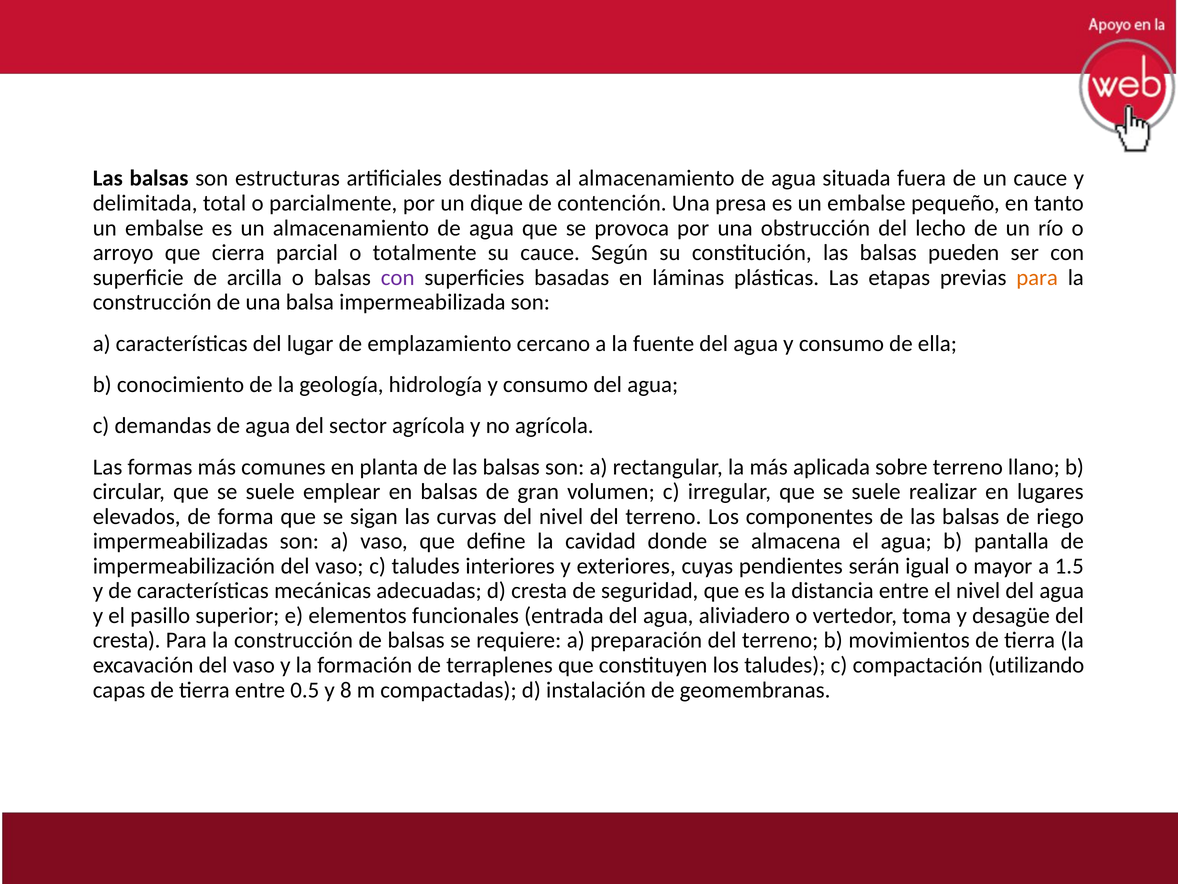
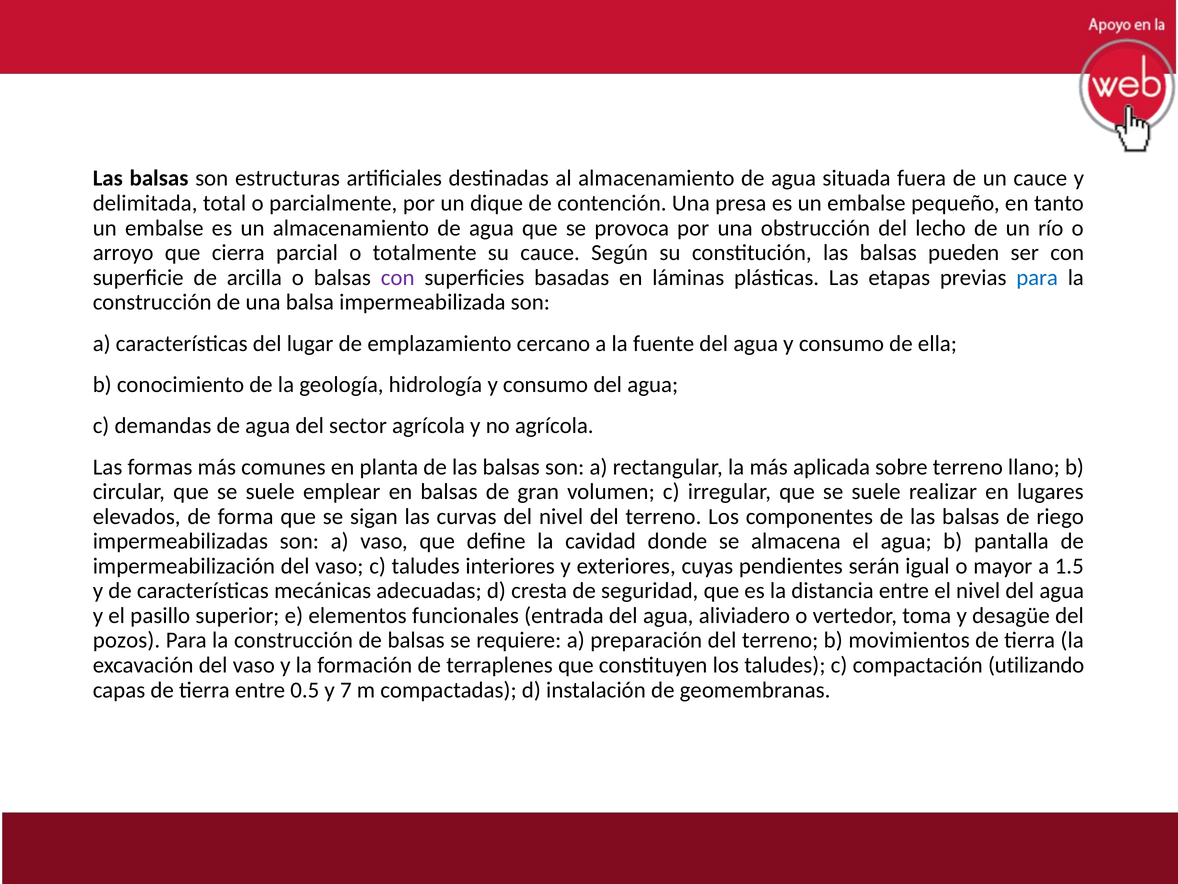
para colour: orange -> blue (1037, 277)
cresta: cresta -> pozos (126, 640)
8: 8 -> 7 (346, 690)
